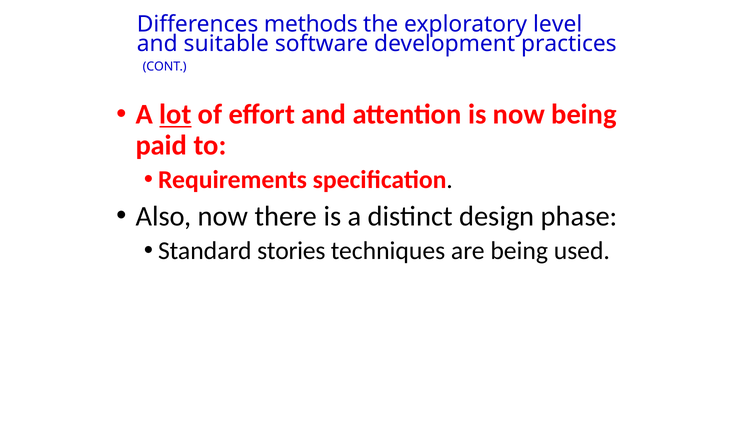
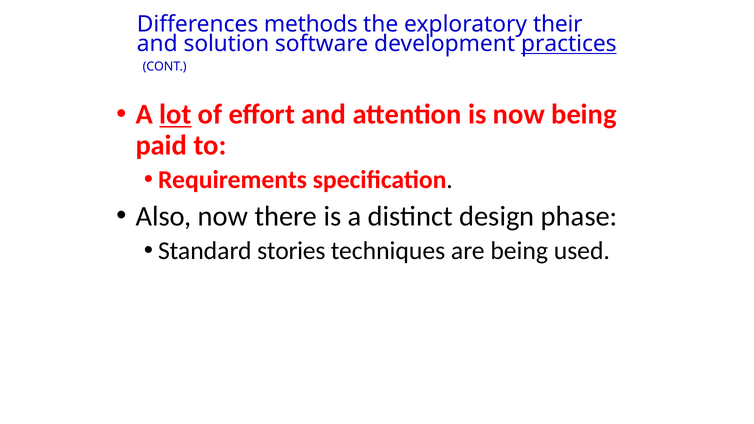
level: level -> their (558, 24)
suitable: suitable -> solution (226, 44)
practices underline: none -> present (569, 44)
